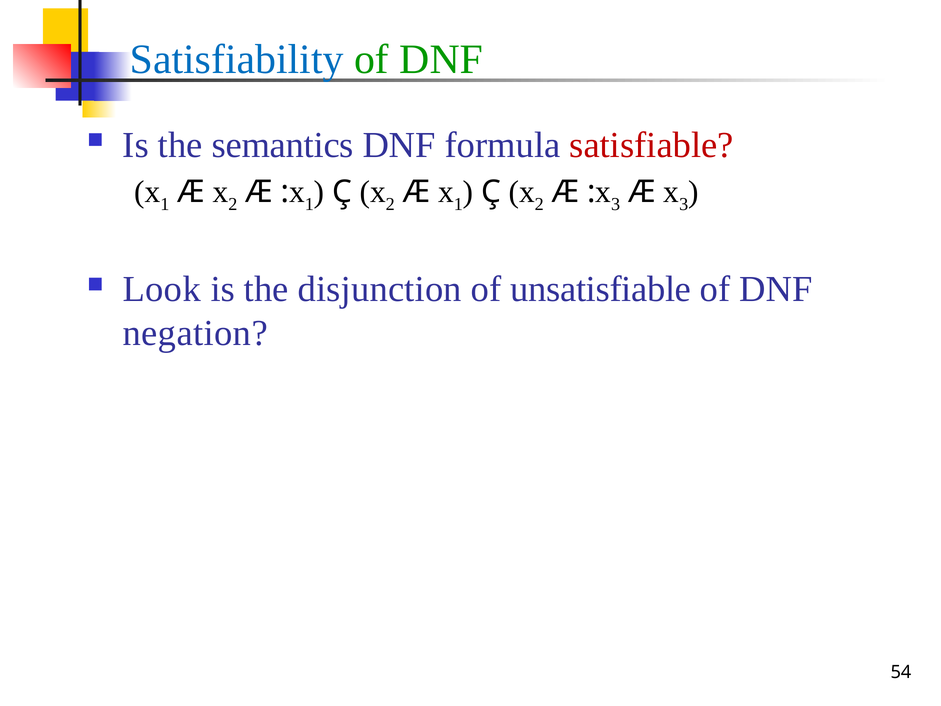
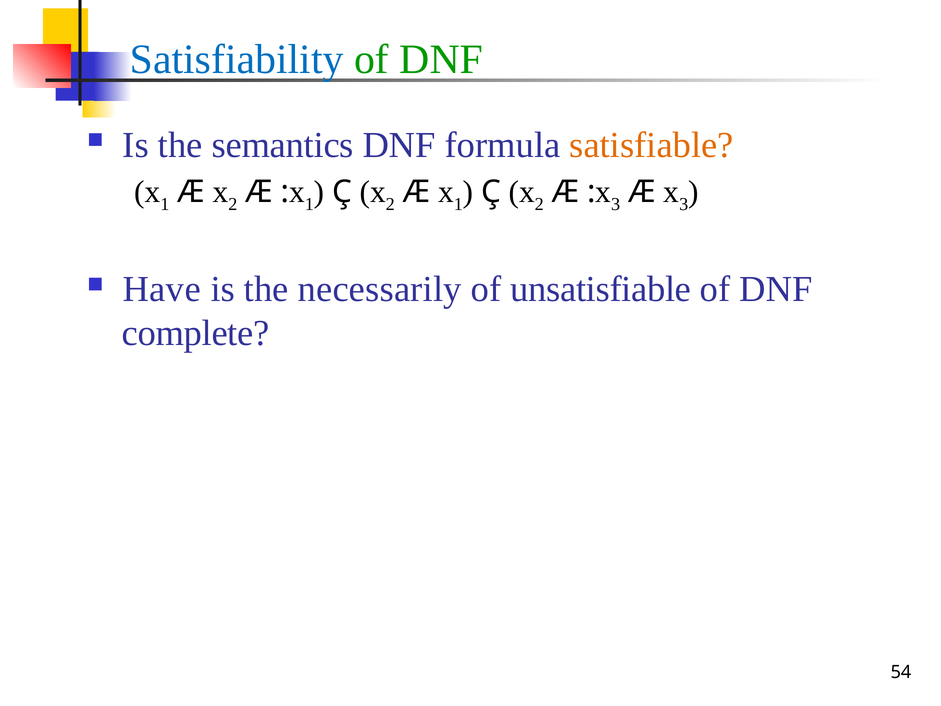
satisfiable colour: red -> orange (652, 145)
Look: Look -> Have (162, 289)
disjunction: disjunction -> necessarily (380, 289)
negation: negation -> complete (196, 333)
